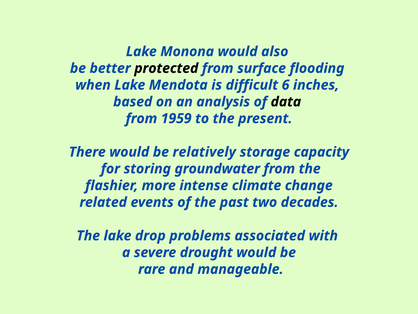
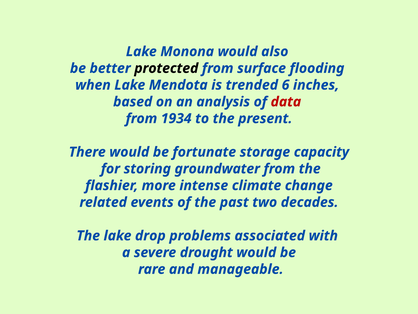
difficult: difficult -> trended (252, 85)
data colour: black -> red (286, 102)
1959: 1959 -> 1934 (176, 118)
relatively: relatively -> fortunate (204, 152)
